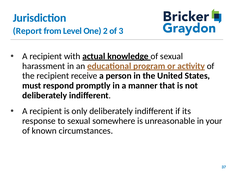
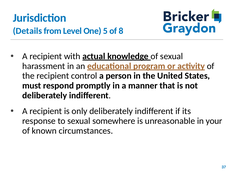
Report: Report -> Details (27, 31)
2: 2 -> 5 (105, 31)
3: 3 -> 8 (121, 31)
receive: receive -> control (84, 76)
